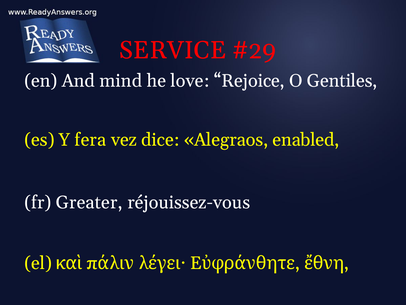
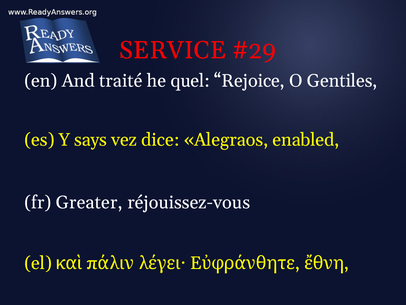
mind: mind -> traité (121, 81)
love: love -> quel (190, 81)
fera: fera -> says (91, 140)
